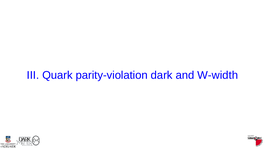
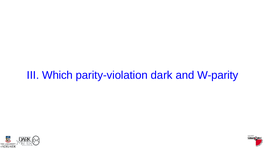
Quark: Quark -> Which (57, 75)
W-width: W-width -> W-parity (218, 75)
